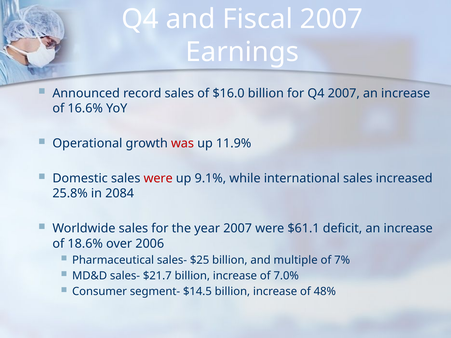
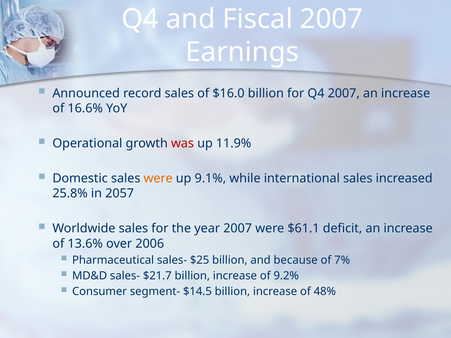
were colour: red -> orange (158, 179)
2084: 2084 -> 2057 (120, 194)
18.6%: 18.6% -> 13.6% (85, 244)
multiple: multiple -> because (296, 260)
7.0%: 7.0% -> 9.2% (286, 276)
